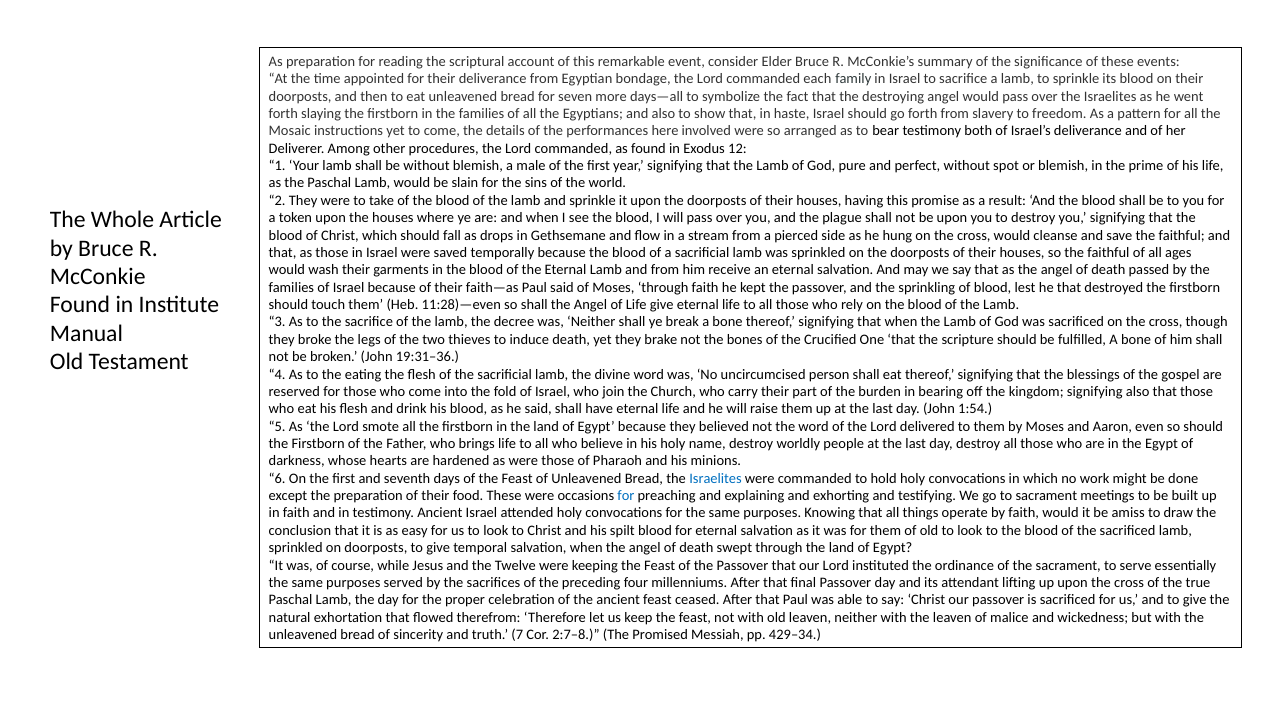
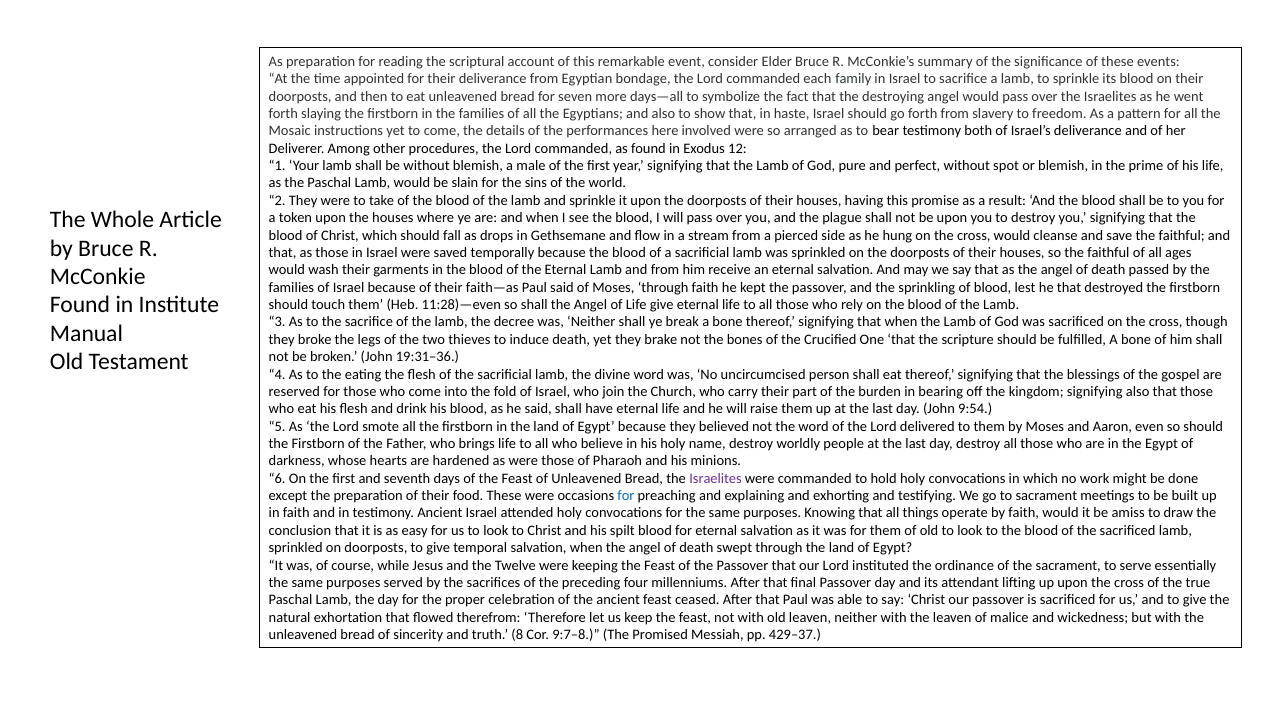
1:54: 1:54 -> 9:54 (975, 409)
Israelites colour: blue -> purple (716, 479)
7: 7 -> 8 (517, 635)
2:7–8: 2:7–8 -> 9:7–8 (576, 635)
429–34: 429–34 -> 429–37 (795, 635)
